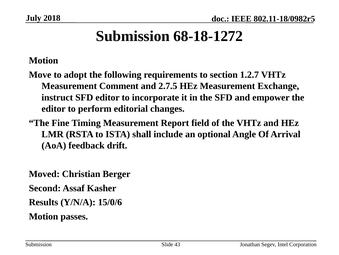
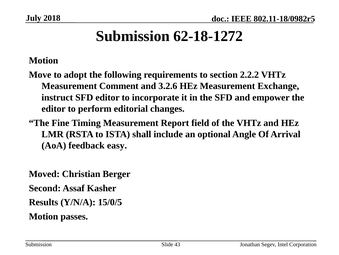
68-18-1272: 68-18-1272 -> 62-18-1272 (208, 36)
1.2.7: 1.2.7 -> 2.2.2 (249, 75)
2.7.5: 2.7.5 -> 3.2.6 (168, 86)
drift: drift -> easy (117, 145)
15/0/6: 15/0/6 -> 15/0/5 (110, 202)
